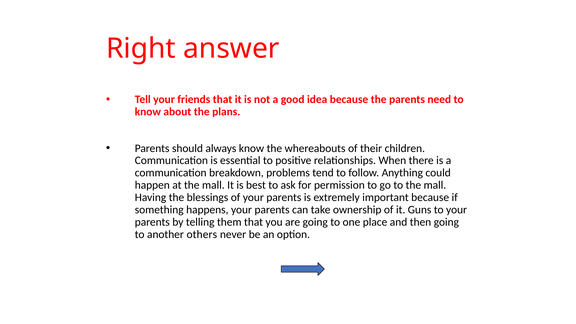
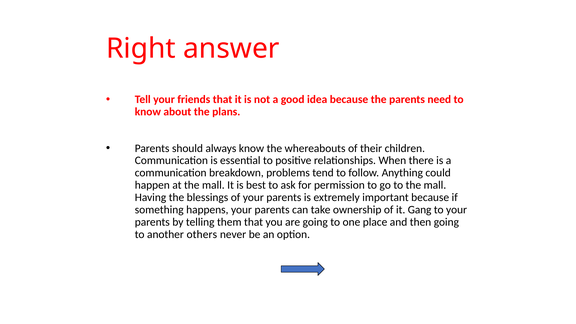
Guns: Guns -> Gang (420, 210)
